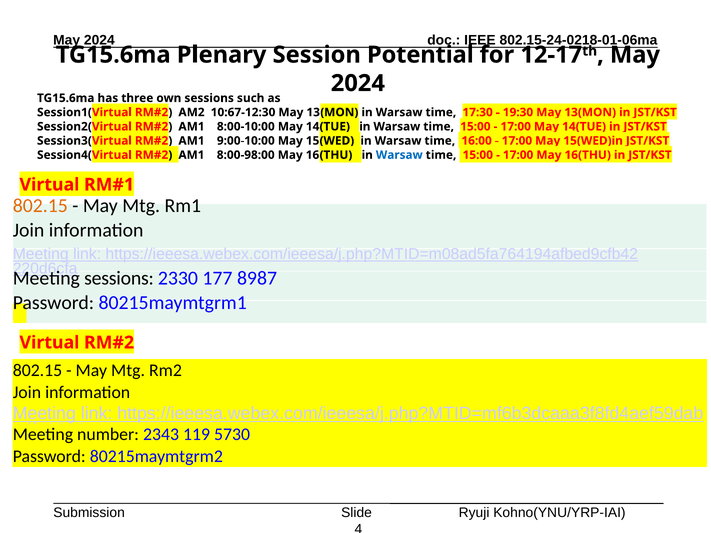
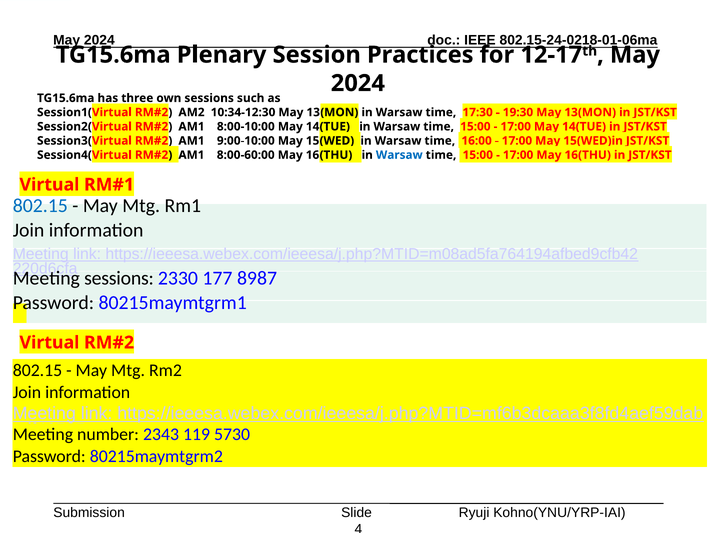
Potential: Potential -> Practices (420, 55)
10:67-12:30: 10:67-12:30 -> 10:34-12:30 (243, 112)
8:00-98:00: 8:00-98:00 -> 8:00-60:00 (246, 155)
802.15 colour: orange -> blue (40, 206)
